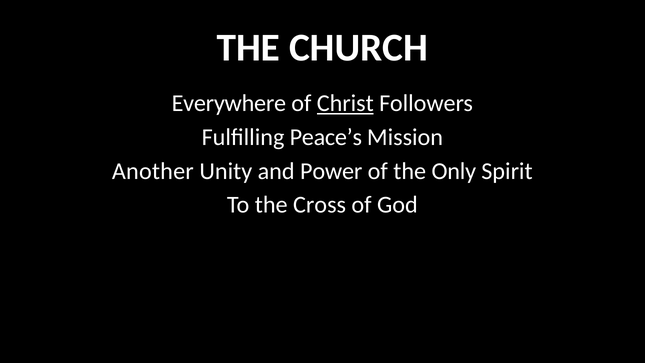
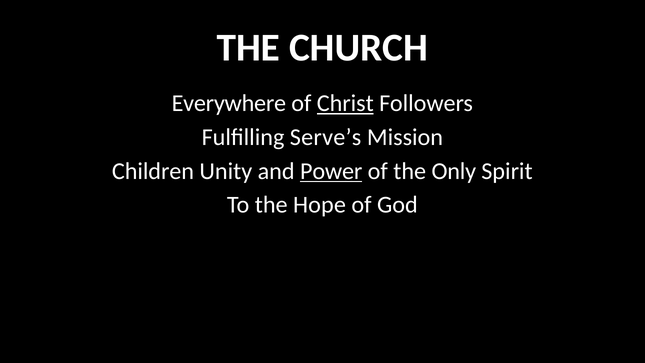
Peace’s: Peace’s -> Serve’s (326, 137)
Another: Another -> Children (153, 171)
Power underline: none -> present (331, 171)
Cross: Cross -> Hope (319, 205)
